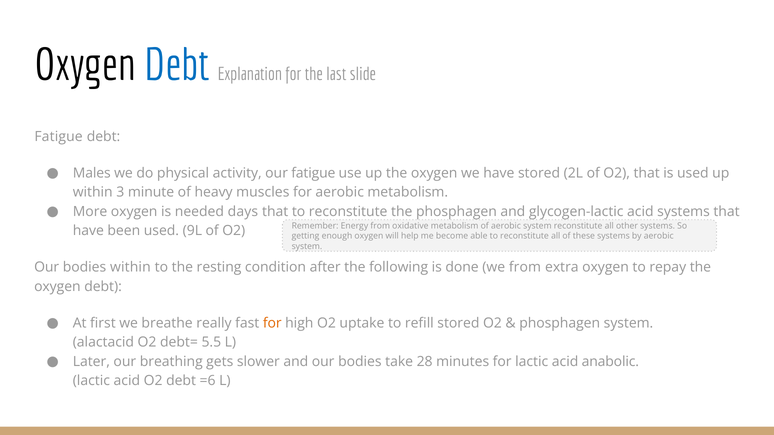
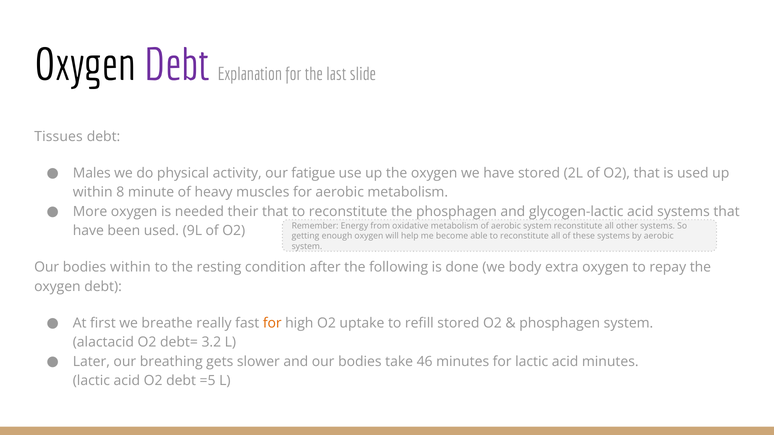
Debt colour: blue -> purple (177, 65)
Fatigue: Fatigue -> Tissues (59, 137)
3: 3 -> 8 (120, 193)
days: days -> their (243, 212)
we from: from -> body (525, 268)
5.5: 5.5 -> 3.2 (211, 343)
28: 28 -> 46 (425, 362)
acid anabolic: anabolic -> minutes (610, 362)
=6: =6 -> =5 (208, 381)
